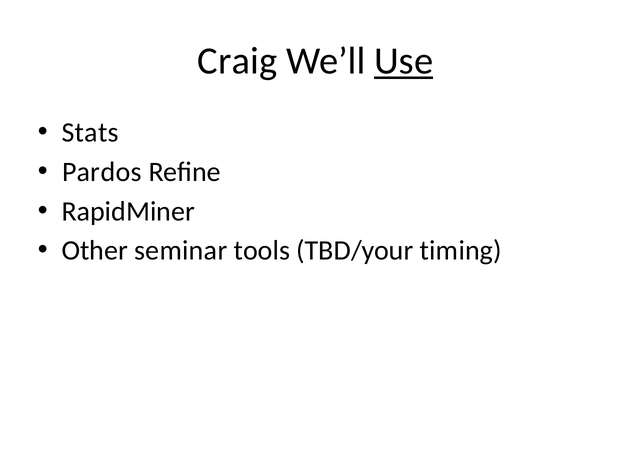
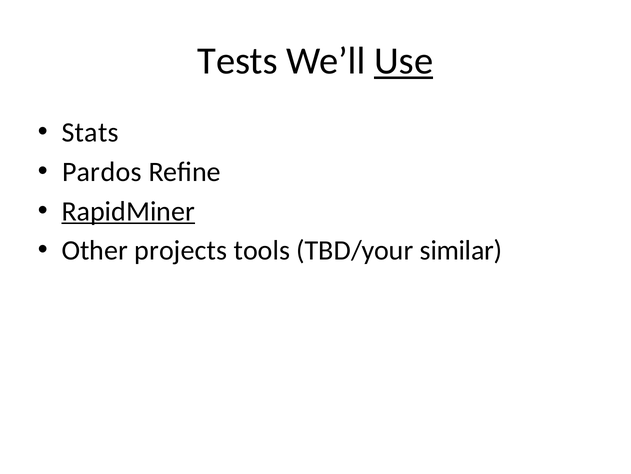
Craig: Craig -> Tests (238, 61)
RapidMiner underline: none -> present (128, 211)
seminar: seminar -> projects (181, 250)
timing: timing -> similar (461, 250)
